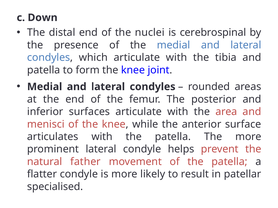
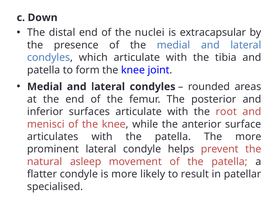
cerebrospinal: cerebrospinal -> extracapsular (213, 33)
area: area -> root (226, 112)
father: father -> asleep (86, 162)
